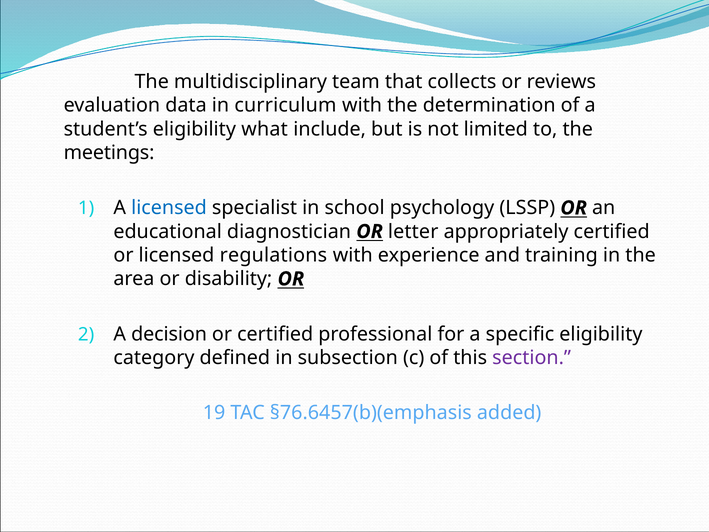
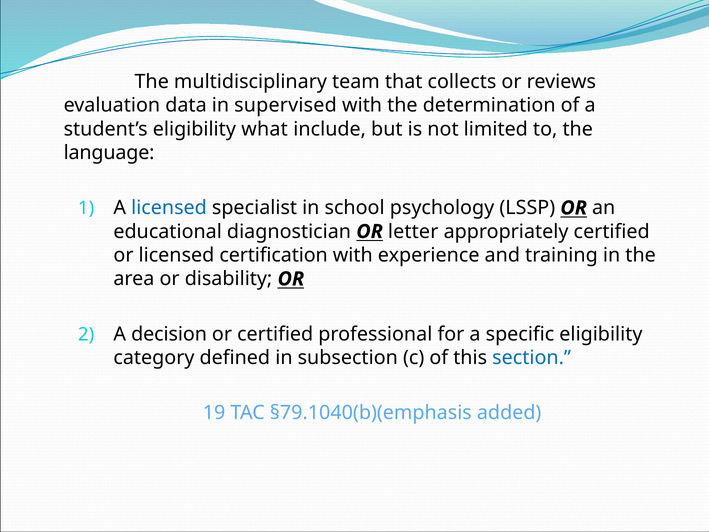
curriculum: curriculum -> supervised (285, 105)
meetings: meetings -> language (109, 153)
regulations: regulations -> certification (274, 255)
section colour: purple -> blue (532, 358)
§76.6457(b)(emphasis: §76.6457(b)(emphasis -> §79.1040(b)(emphasis (371, 413)
